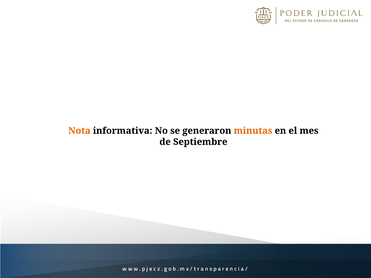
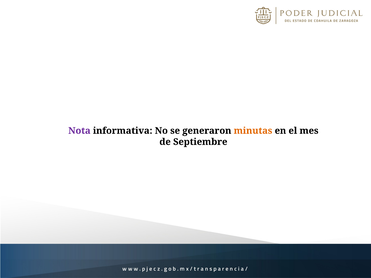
Nota colour: orange -> purple (79, 131)
